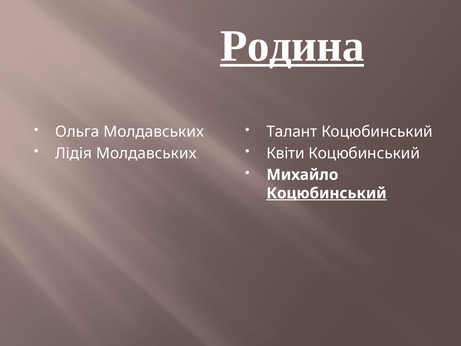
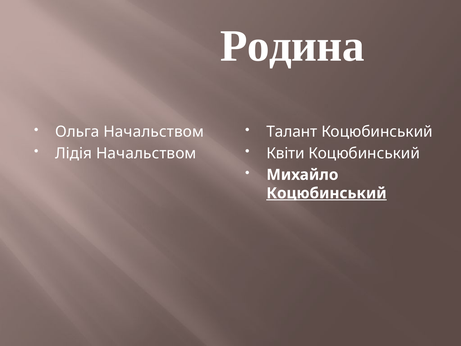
Родина underline: present -> none (292, 46)
Ольга Молдавських: Молдавських -> Начальством (154, 132)
Лідія Молдавських: Молдавських -> Начальством (146, 153)
